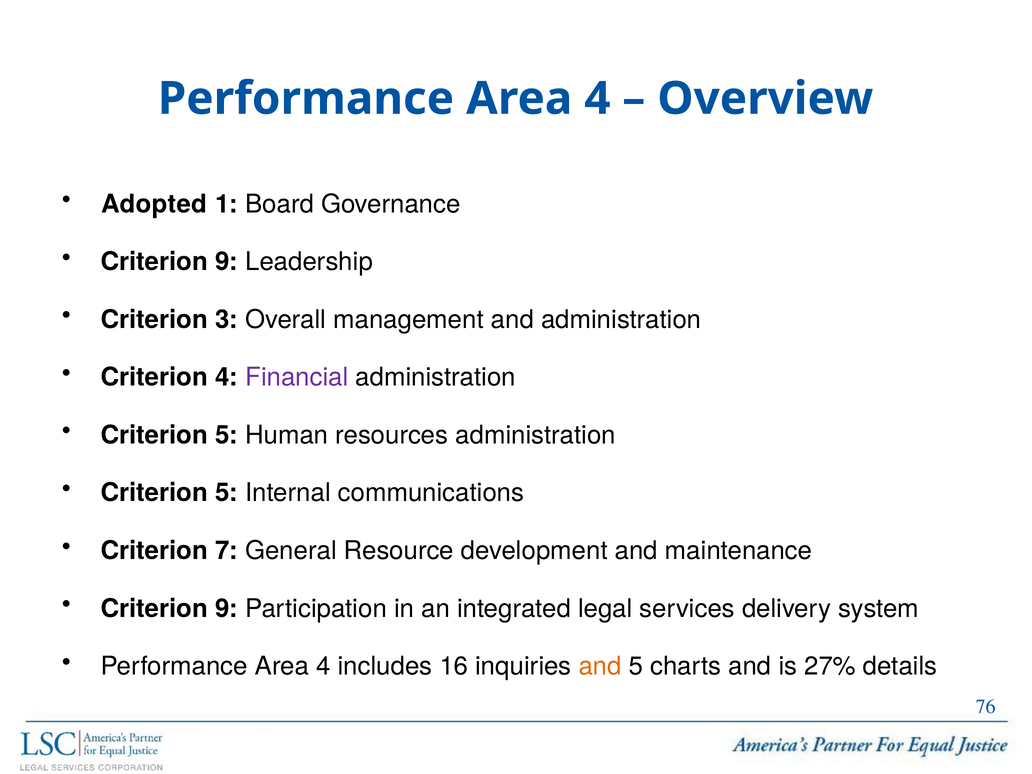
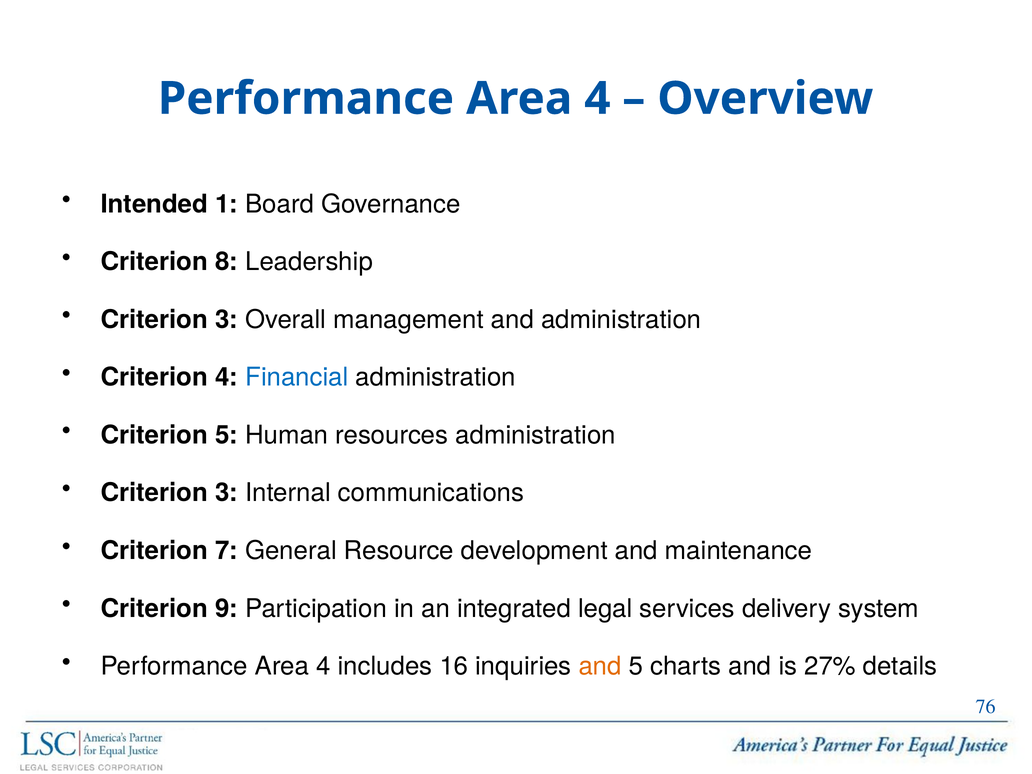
Adopted: Adopted -> Intended (154, 204)
9: 9 -> 8 (227, 262)
Financial colour: purple -> blue (297, 377)
5: 5 -> 3 (227, 493)
